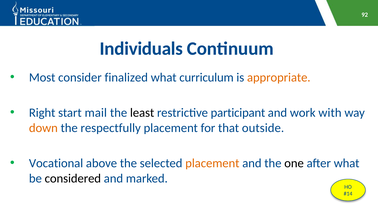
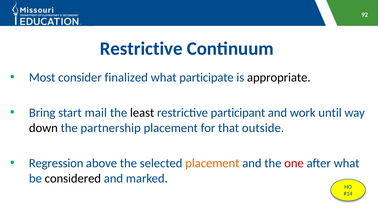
Individuals: Individuals -> Restrictive (141, 49)
curriculum: curriculum -> participate (207, 77)
appropriate colour: orange -> black (279, 77)
Right: Right -> Bring (42, 113)
with: with -> until (330, 113)
down colour: orange -> black (43, 128)
respectfully: respectfully -> partnership (111, 128)
Vocational: Vocational -> Regression (56, 163)
one colour: black -> red (294, 163)
